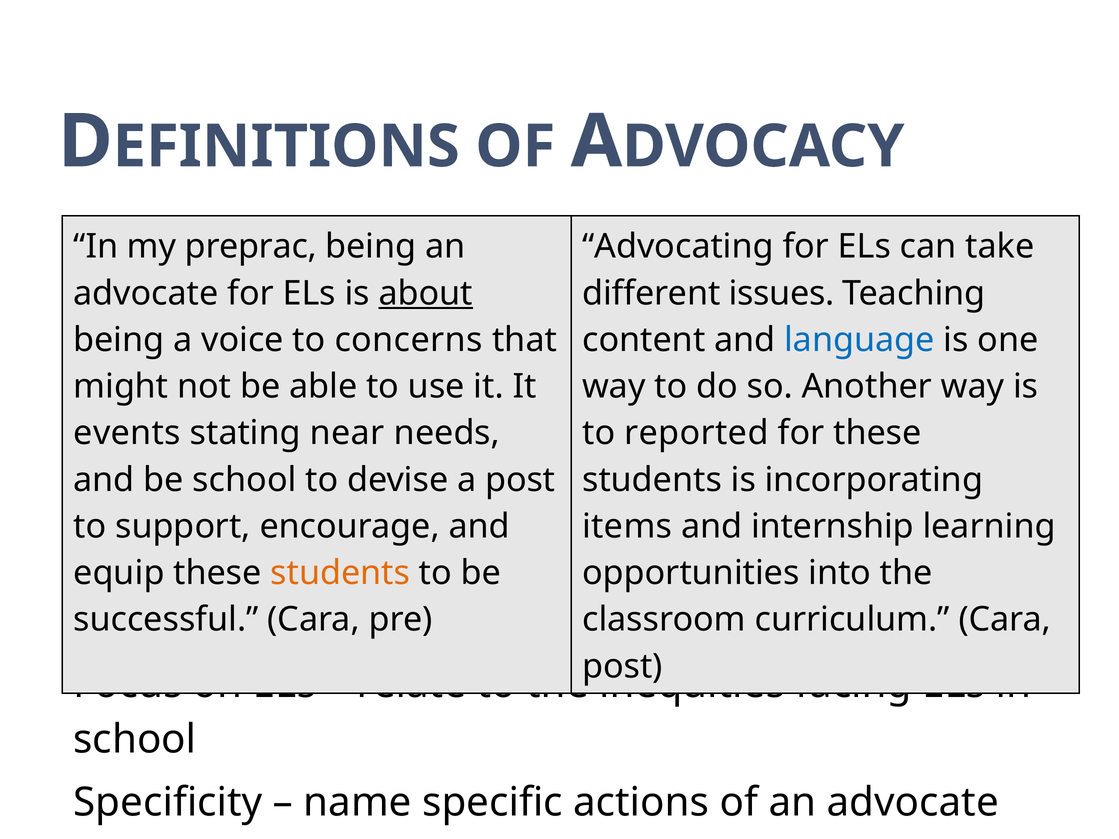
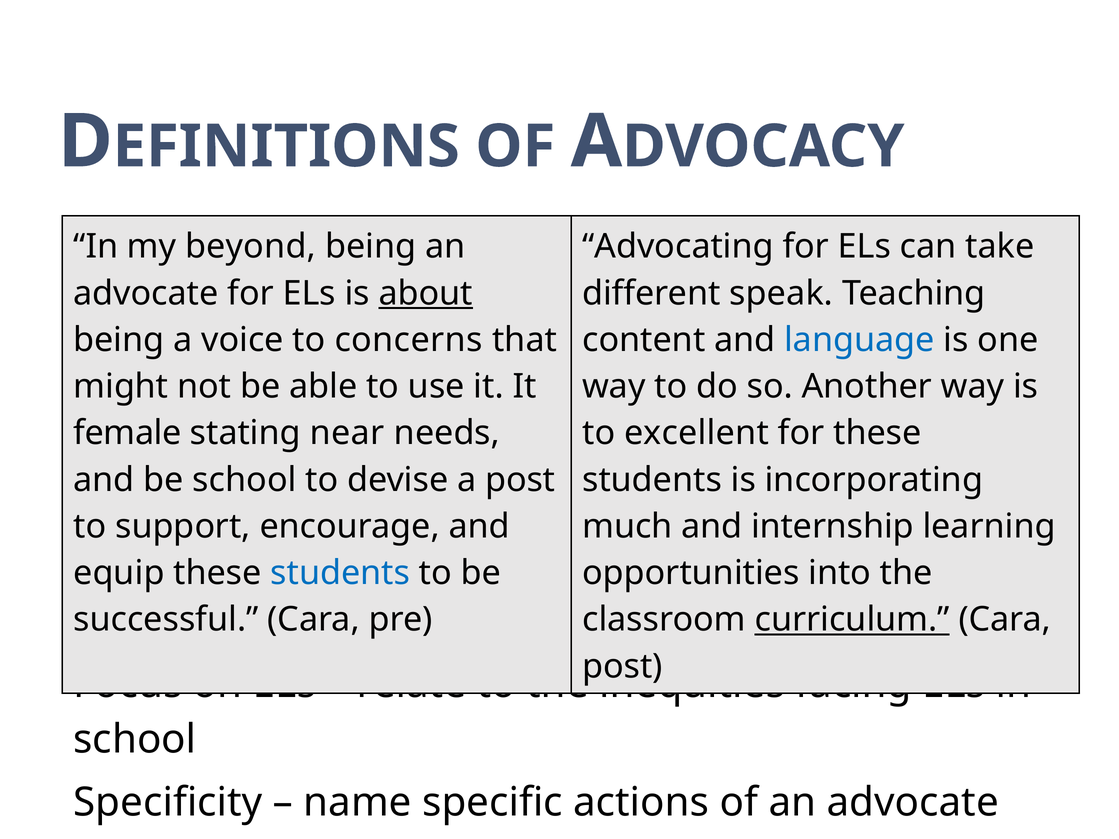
preprac: preprac -> beyond (251, 247)
issues: issues -> speak (781, 293)
events: events -> female (127, 433)
reported: reported -> excellent (696, 433)
items: items -> much (627, 527)
students colour: orange -> blue (340, 573)
curriculum underline: none -> present (852, 620)
